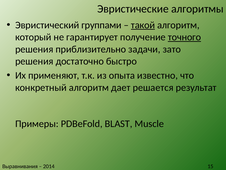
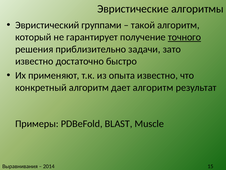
такой underline: present -> none (143, 25)
решения: решения -> известно (34, 61)
дает решается: решается -> алгоритм (153, 87)
